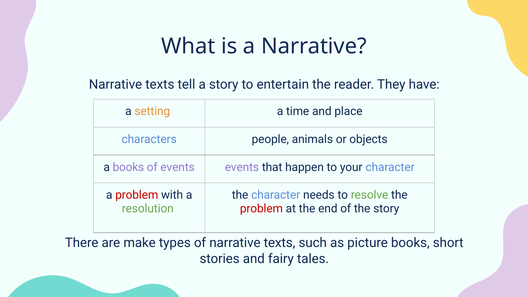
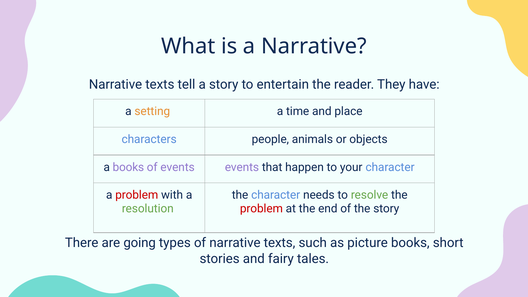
make: make -> going (140, 243)
